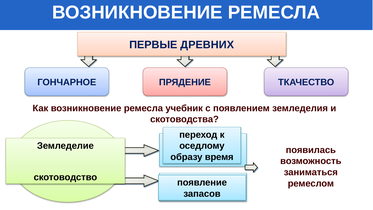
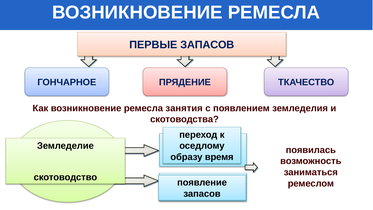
ПЕРВЫЕ ДРЕВНИХ: ДРЕВНИХ -> ЗАПАСОВ (207, 45)
учебник: учебник -> занятия (184, 108)
